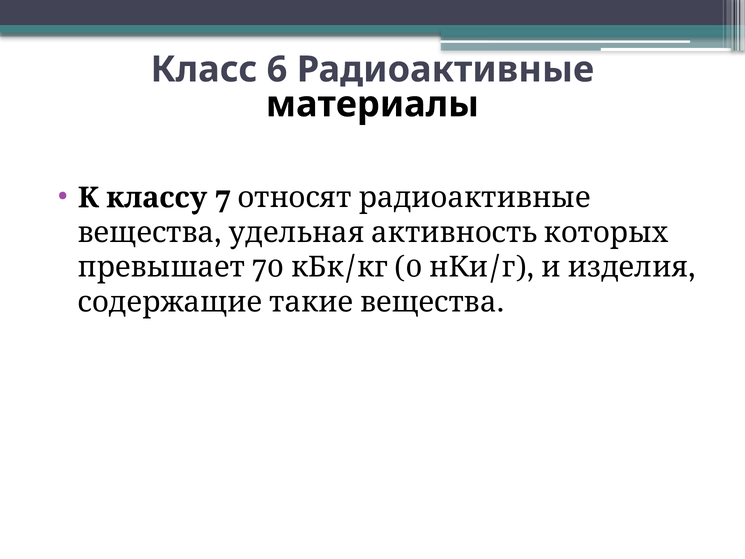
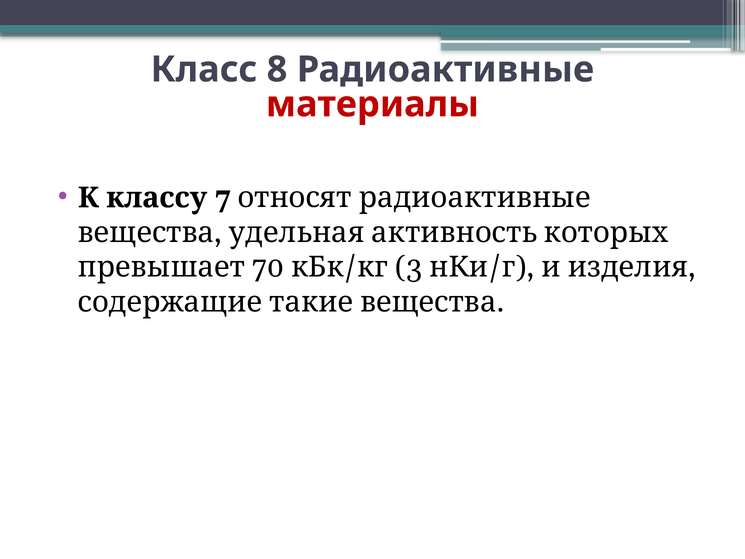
6: 6 -> 8 (277, 69)
материалы colour: black -> red (372, 104)
0: 0 -> 3 (409, 267)
